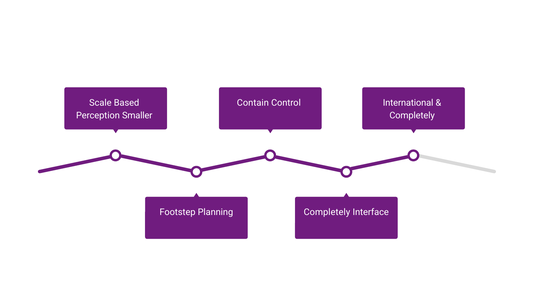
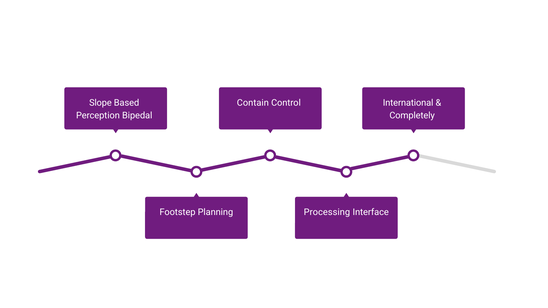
Scale: Scale -> Slope (100, 103)
Smaller: Smaller -> Bipedal (137, 116)
Completely: Completely -> Processing (327, 212)
